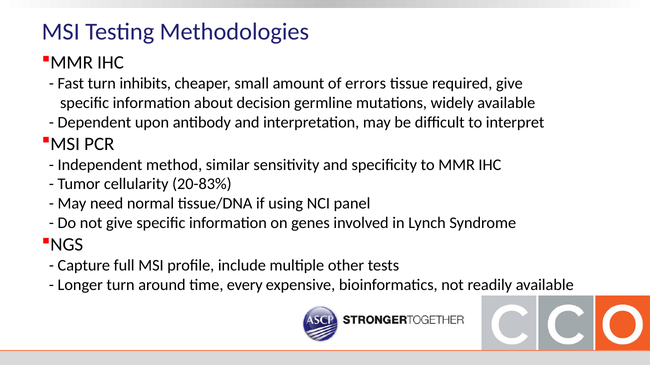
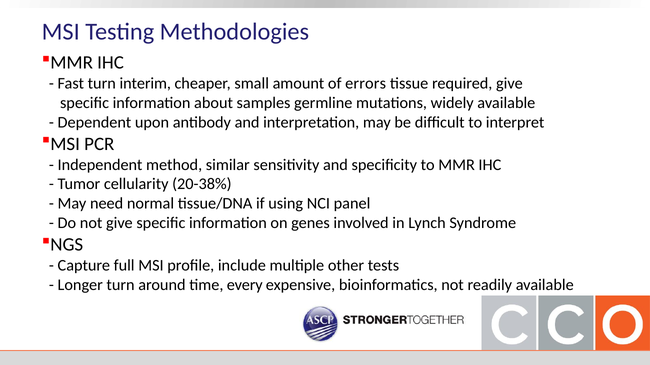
inhibits: inhibits -> interim (145, 84)
decision: decision -> samples (264, 103)
20-83%: 20-83% -> 20-38% (202, 184)
